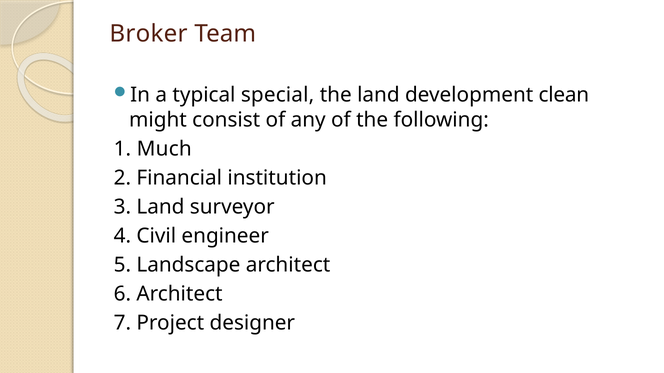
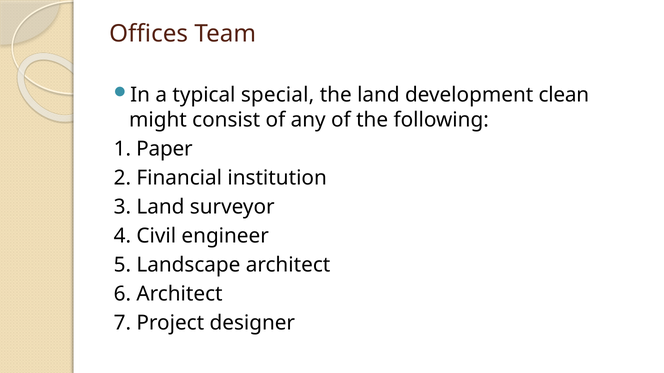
Broker: Broker -> Offices (149, 34)
Much: Much -> Paper (164, 149)
